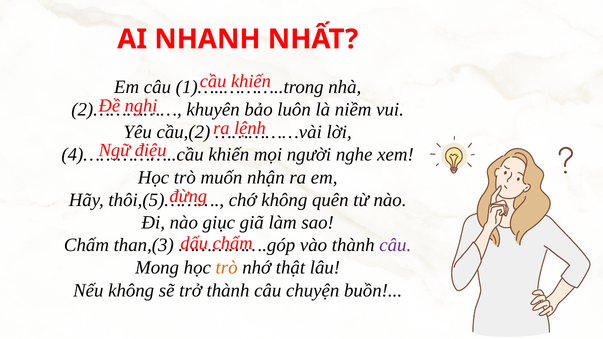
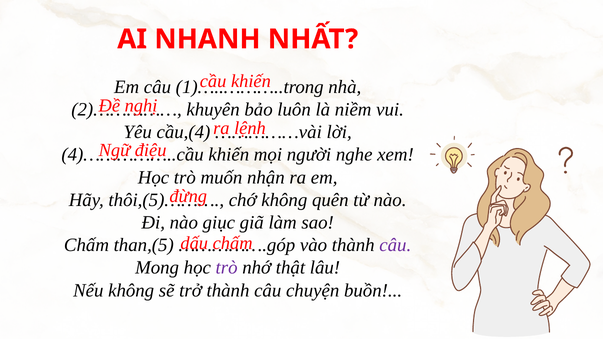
cầu,(2: cầu,(2 -> cầu,(4 (183, 132)
than,(3: than,(3 -> than,(5 (144, 245)
trò colour: orange -> purple (227, 268)
